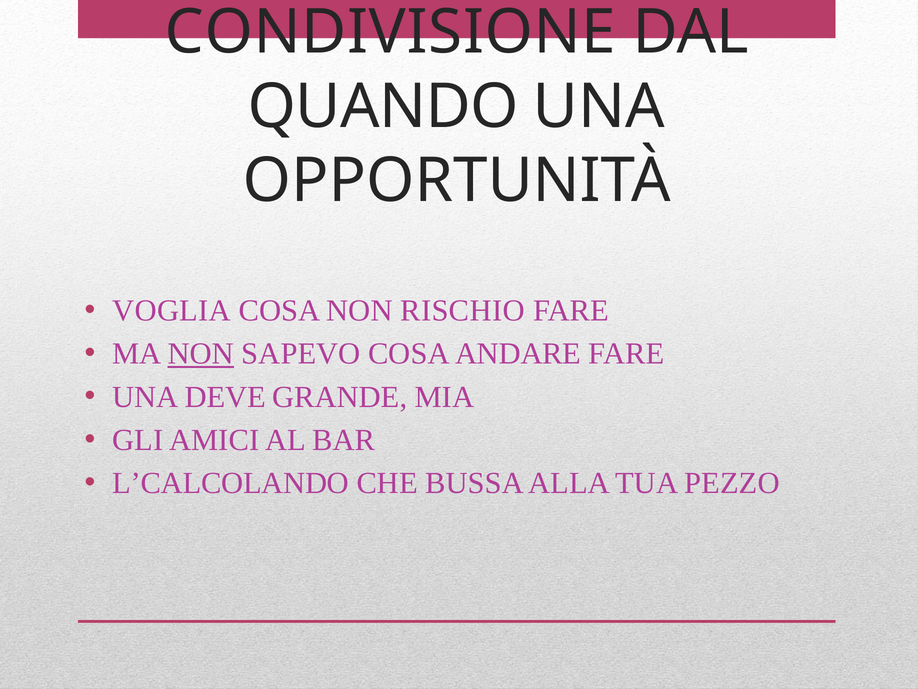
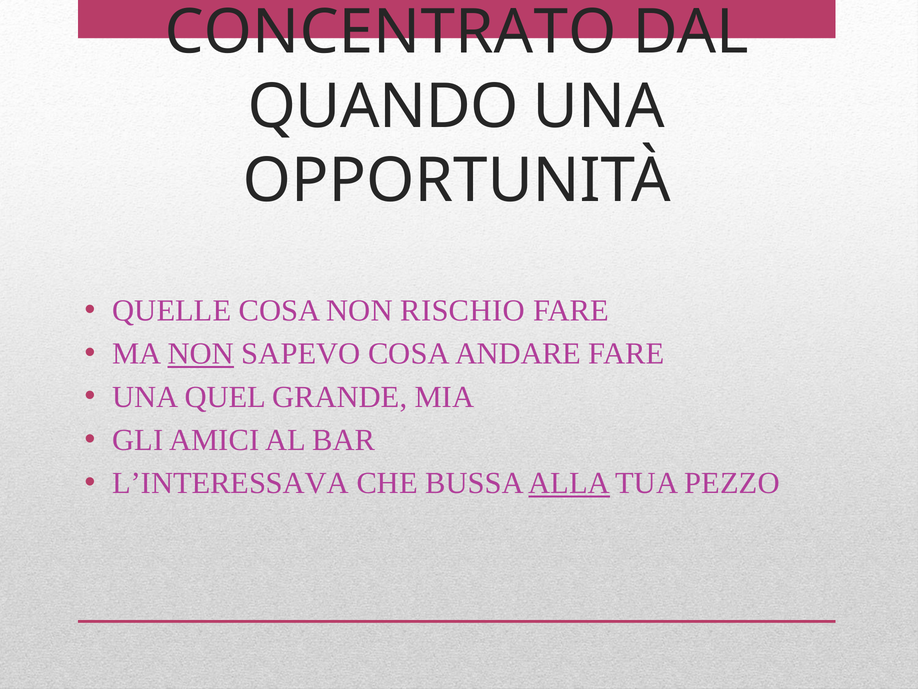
CONDIVISIONE: CONDIVISIONE -> CONCENTRATO (391, 32)
VOGLIA: VOGLIA -> QUELLE (172, 311)
DEVE: DEVE -> QUEL (225, 397)
L’CALCOLANDO: L’CALCOLANDO -> L’INTERESSAVA (231, 483)
ALLA underline: none -> present (569, 483)
